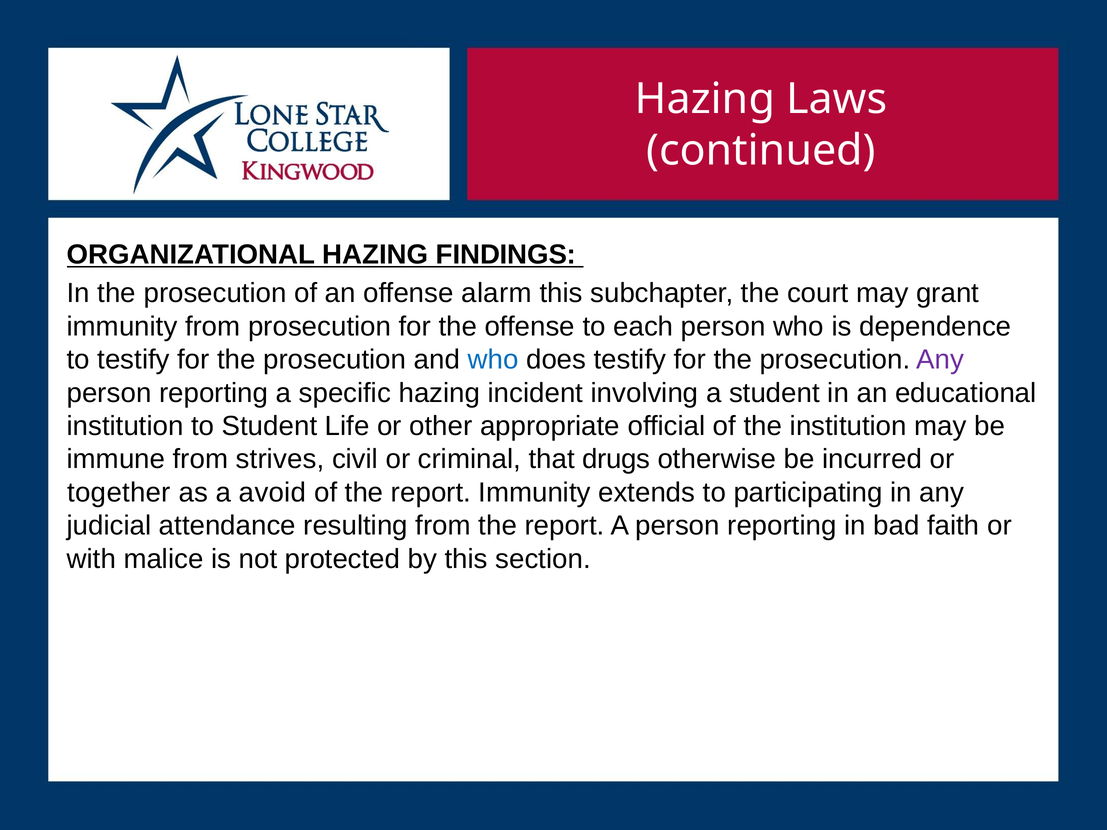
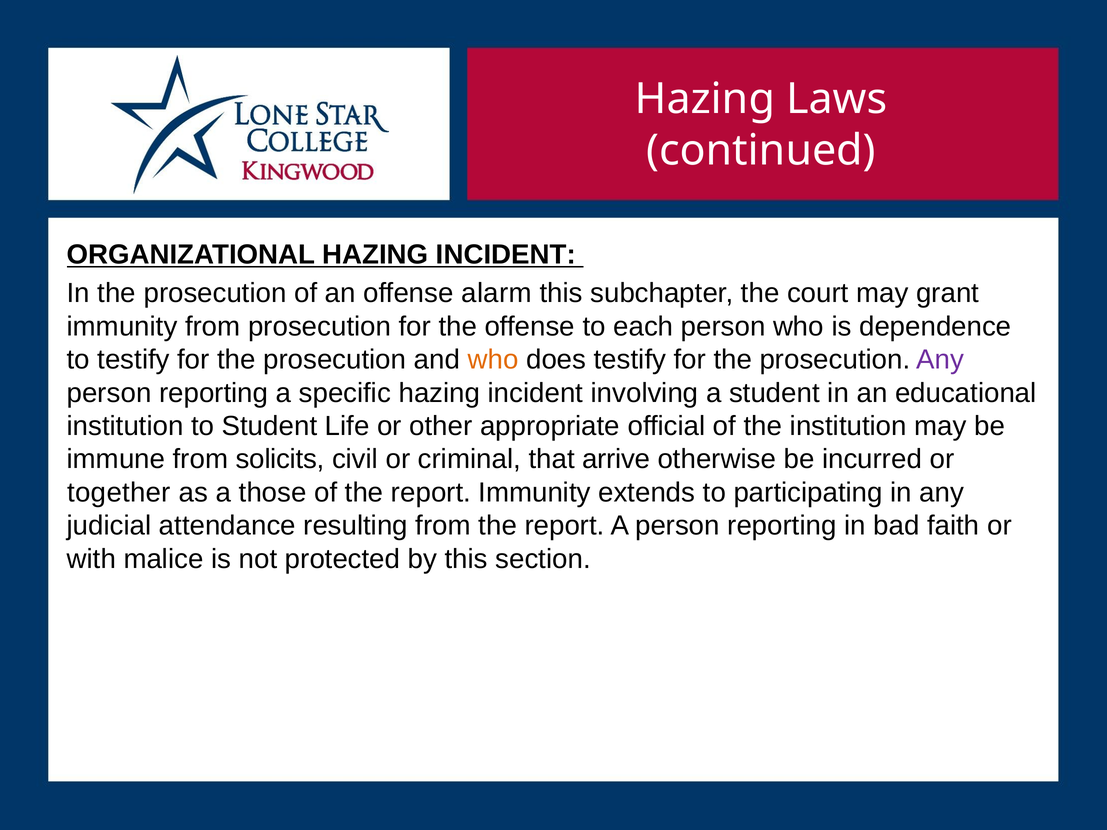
ORGANIZATIONAL HAZING FINDINGS: FINDINGS -> INCIDENT (506, 255)
who colour: blue -> orange (493, 360)
strives: strives -> solicits (280, 459)
drugs: drugs -> arrive (616, 459)
avoid: avoid -> those (273, 493)
